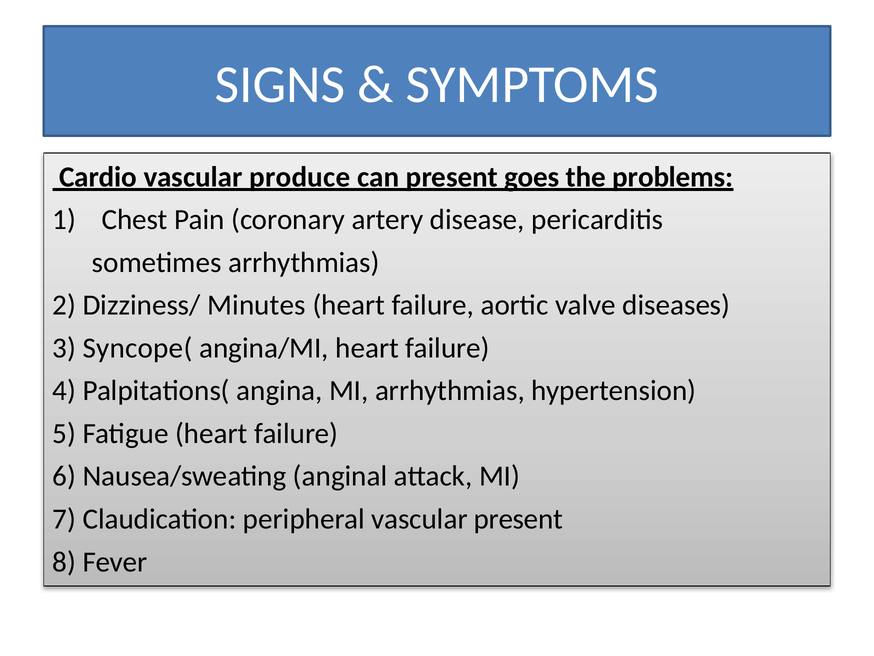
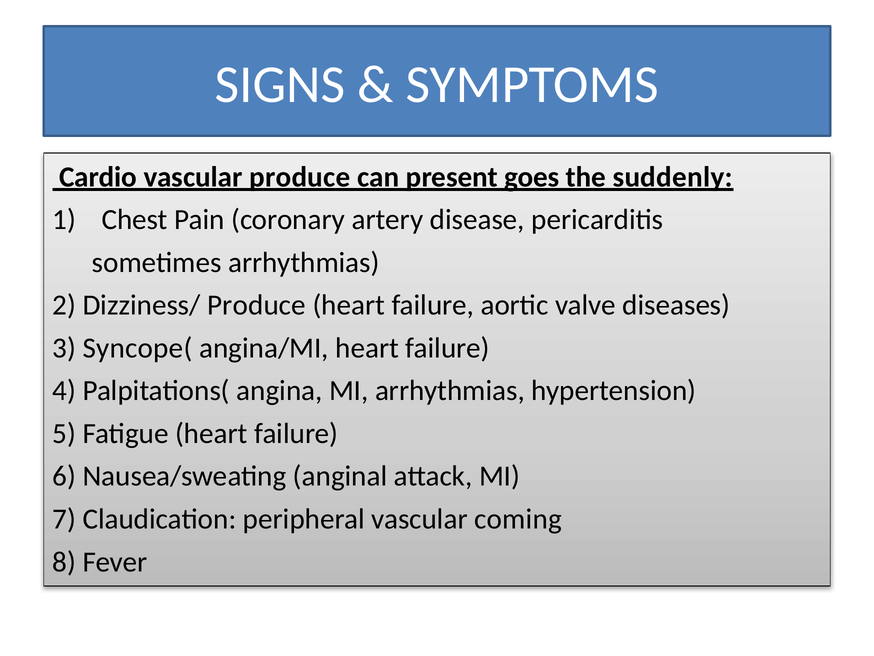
problems: problems -> suddenly (673, 177)
Dizziness/ Minutes: Minutes -> Produce (257, 305)
vascular present: present -> coming (518, 519)
